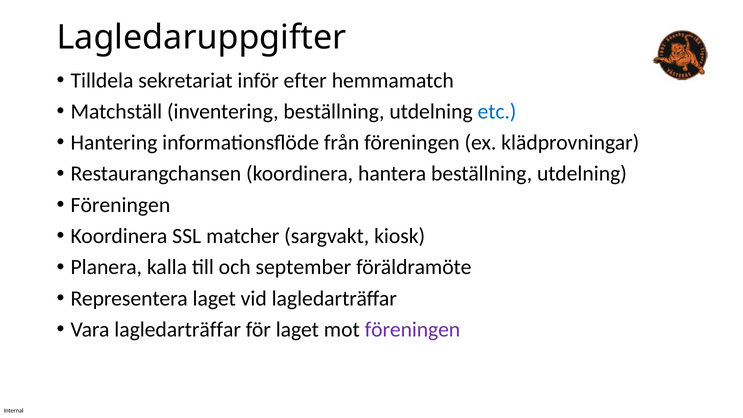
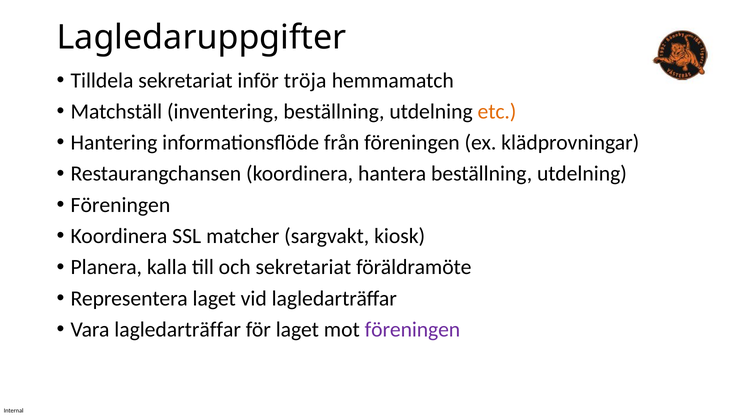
efter: efter -> tröja (305, 80)
etc colour: blue -> orange (497, 111)
och september: september -> sekretariat (303, 267)
